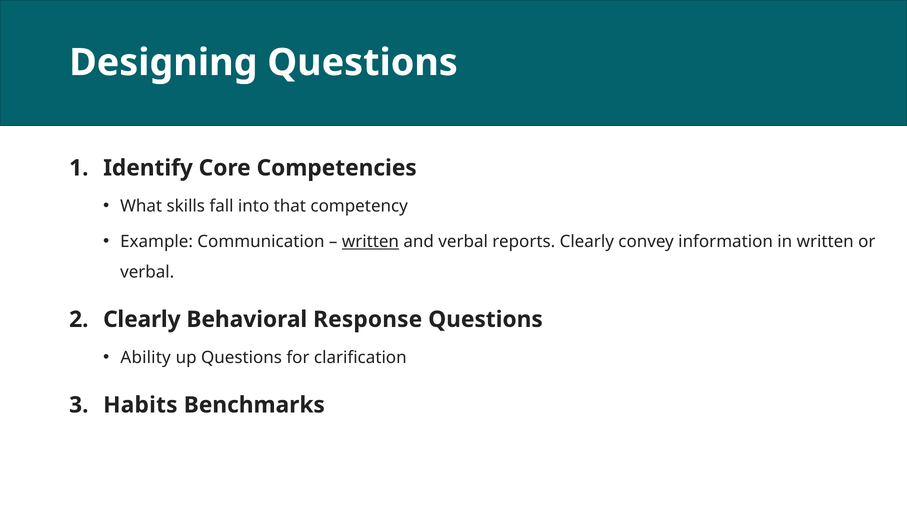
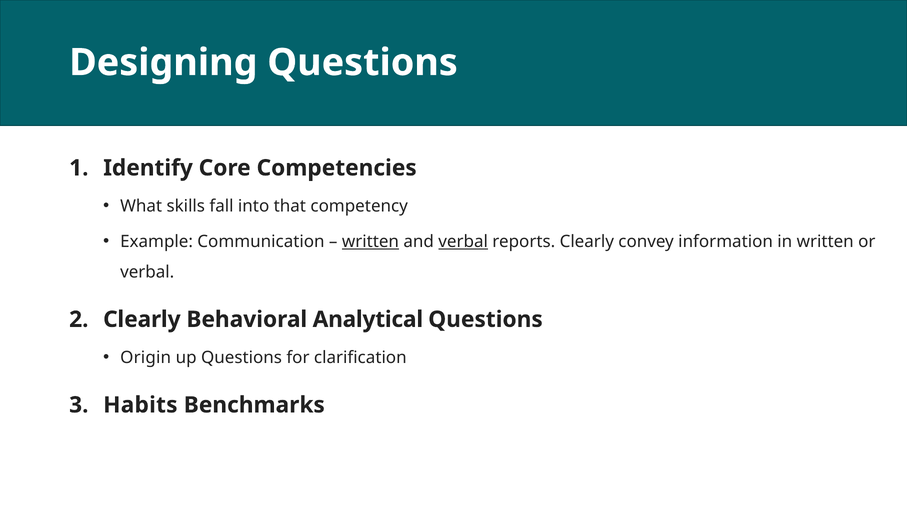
verbal underline: none -> present (463, 242)
Response: Response -> Analytical (368, 320)
Ability: Ability -> Origin (146, 358)
